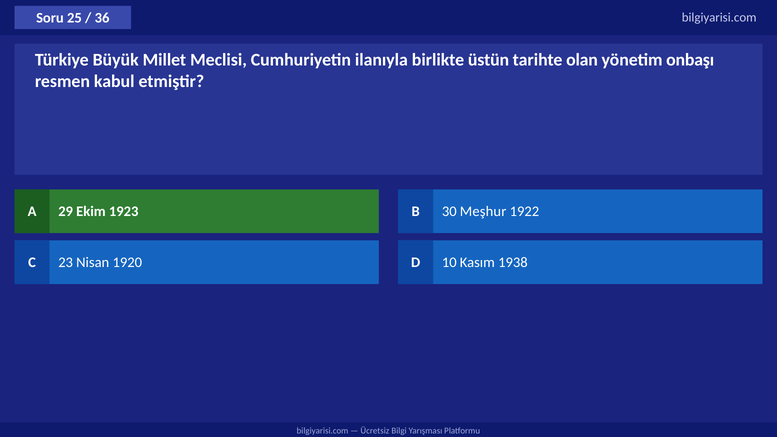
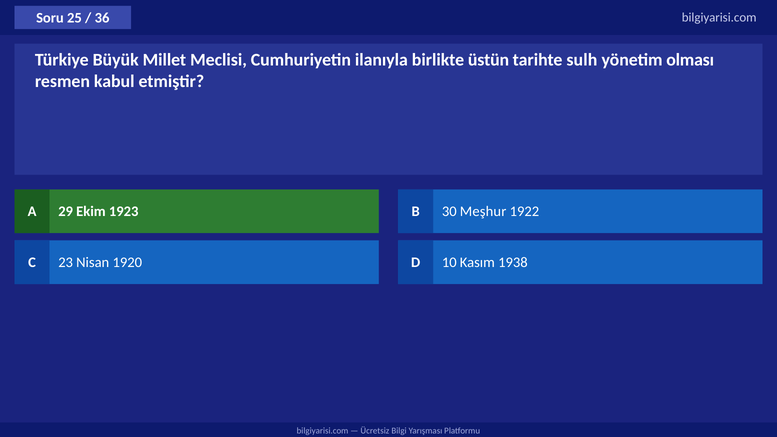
olan: olan -> sulh (582, 60)
onbaşı: onbaşı -> olması (690, 60)
